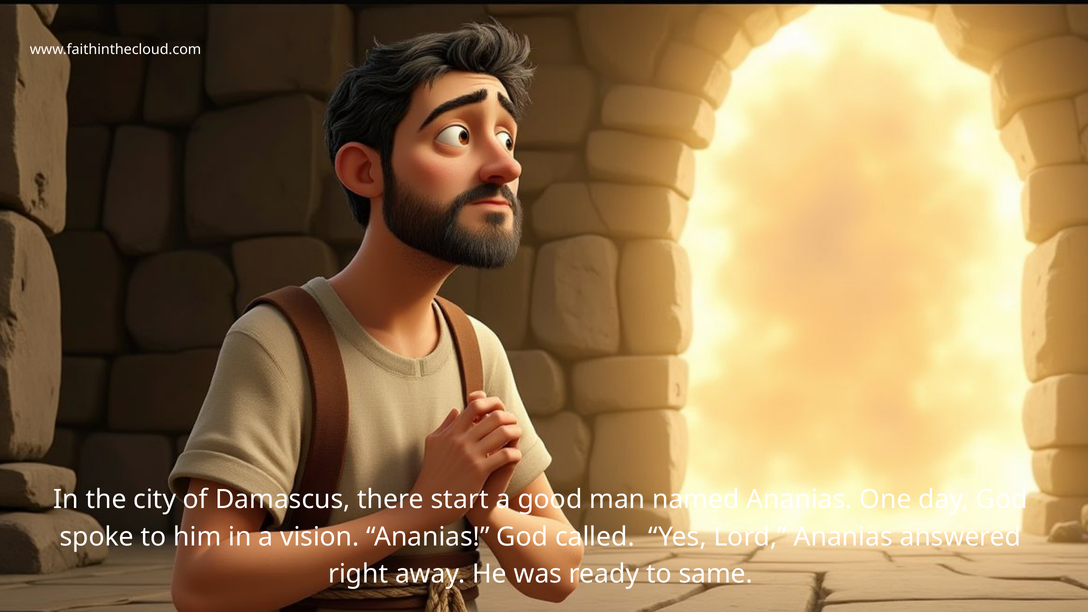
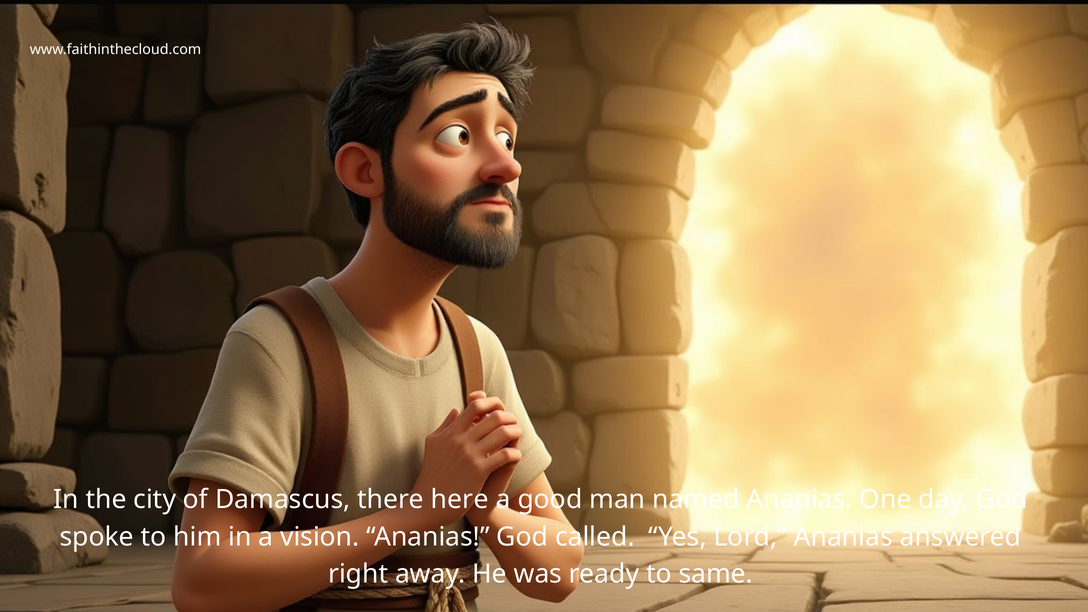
start: start -> here (460, 500)
